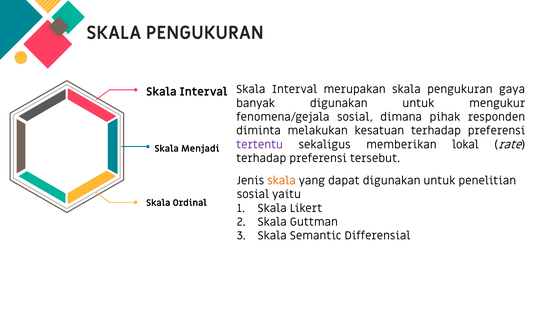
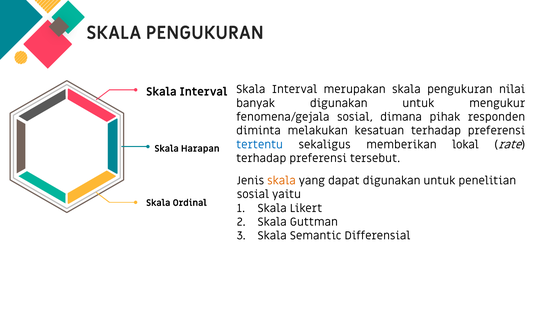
gaya: gaya -> nilai (512, 89)
tertentu colour: purple -> blue (260, 145)
Menjadi: Menjadi -> Harapan (200, 149)
